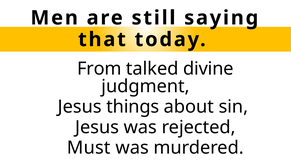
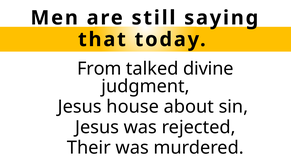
things: things -> house (133, 107)
Must: Must -> Their (89, 147)
